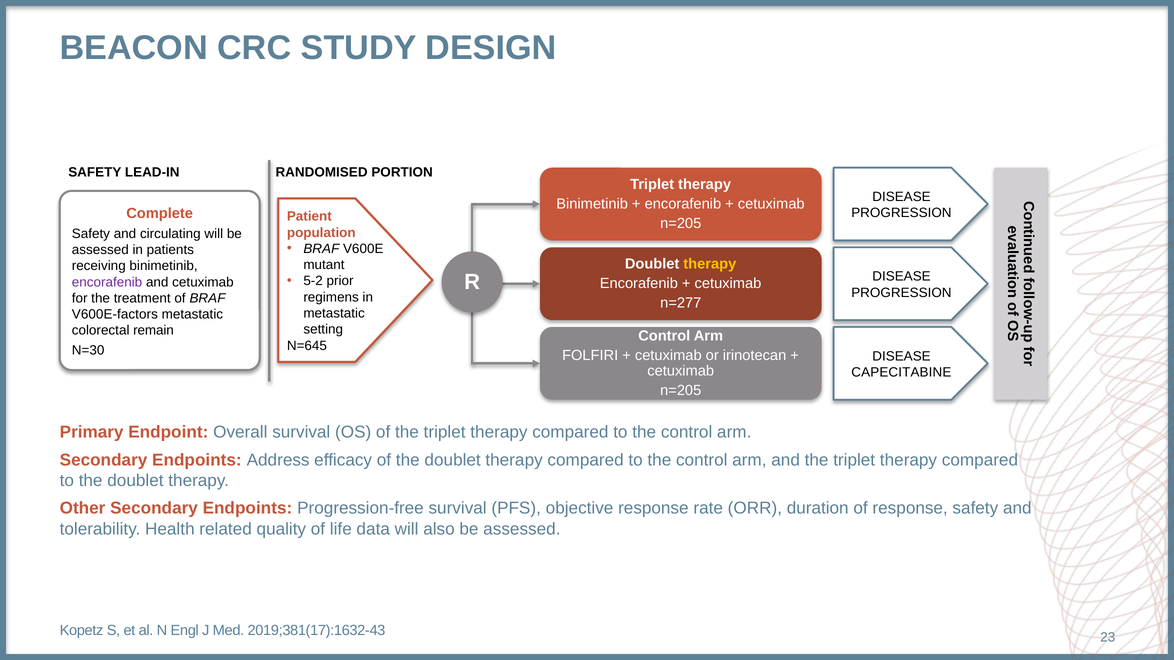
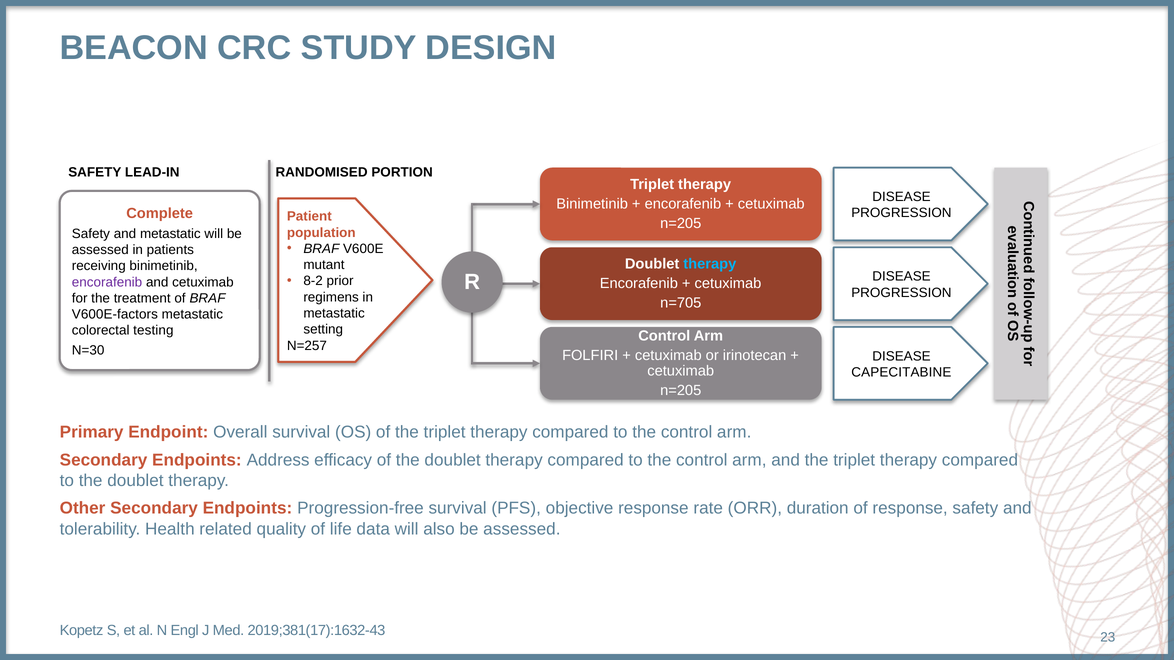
and circulating: circulating -> metastatic (170, 234)
therapy colour: yellow -> light blue (710, 264)
5-2: 5-2 -> 8-2 (313, 281)
n=277: n=277 -> n=705 (681, 303)
remain: remain -> testing (153, 331)
N=645: N=645 -> N=257 (307, 346)
